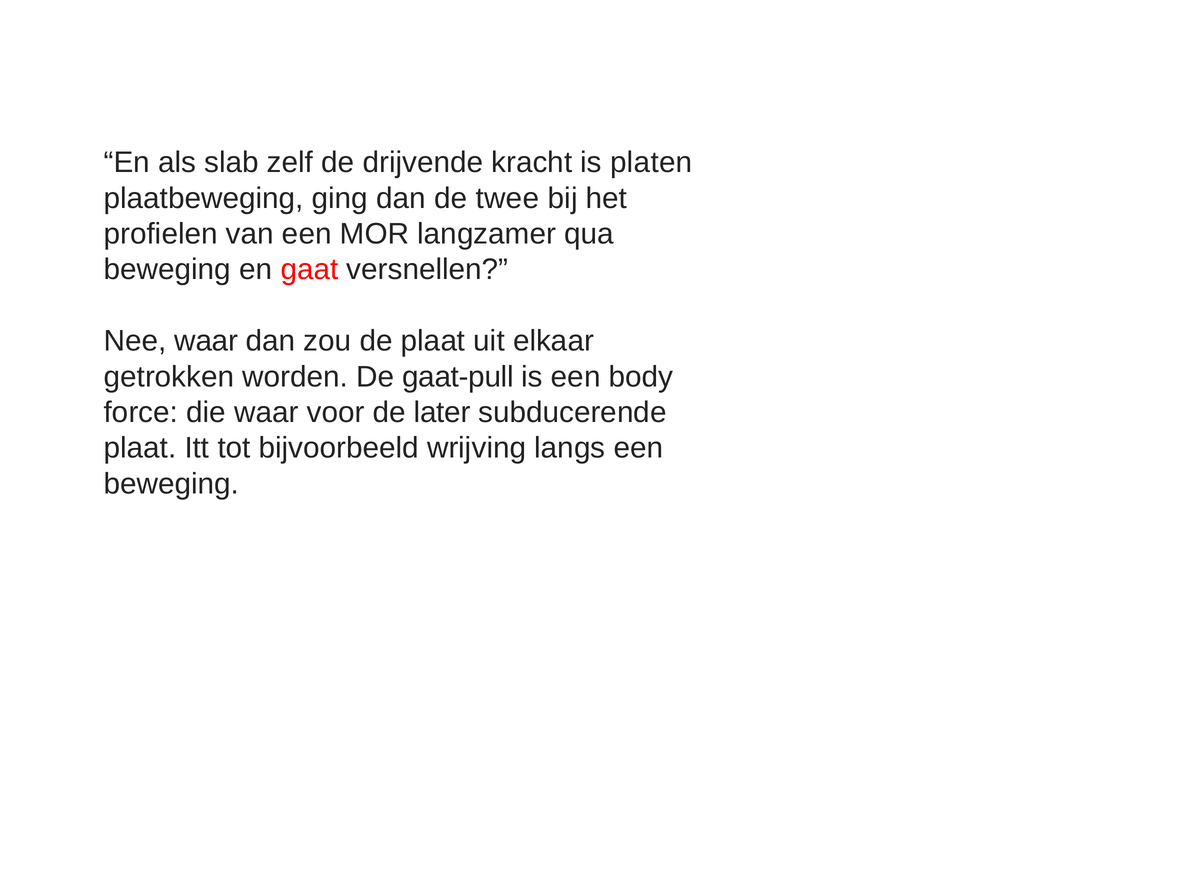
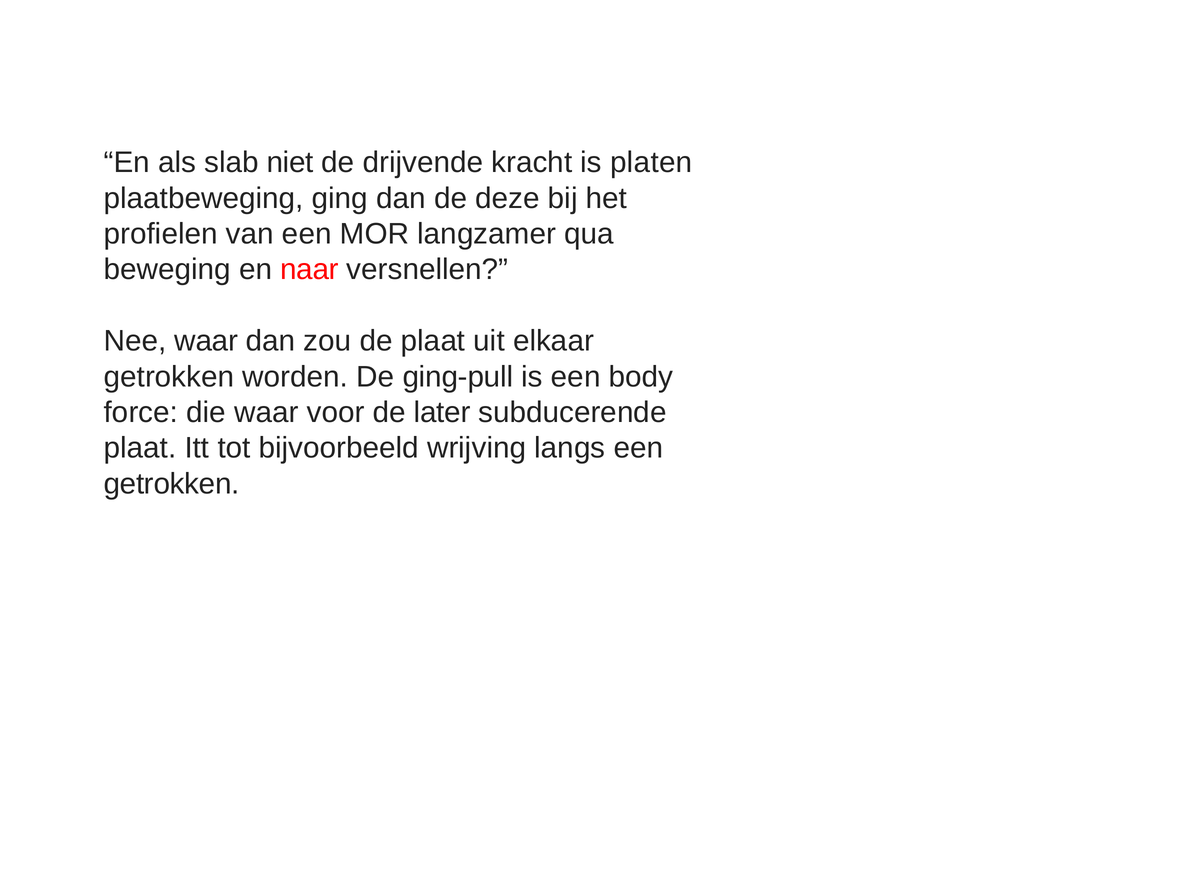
zelf: zelf -> niet (290, 163)
twee: twee -> deze (507, 198)
gaat: gaat -> naar (310, 270)
gaat-pull: gaat-pull -> ging-pull (458, 377)
beweging: beweging -> getrokken (172, 484)
